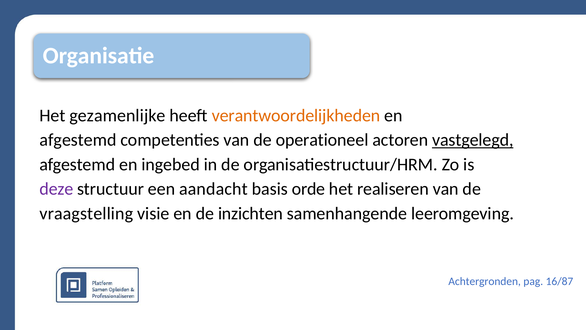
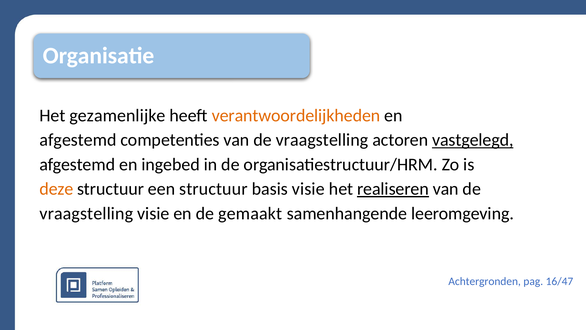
competenties van de operationeel: operationeel -> vraagstelling (322, 140)
deze colour: purple -> orange (56, 189)
een aandacht: aandacht -> structuur (213, 189)
basis orde: orde -> visie (308, 189)
realiseren underline: none -> present (393, 189)
inzichten: inzichten -> gemaakt (250, 213)
16/87: 16/87 -> 16/47 (559, 281)
